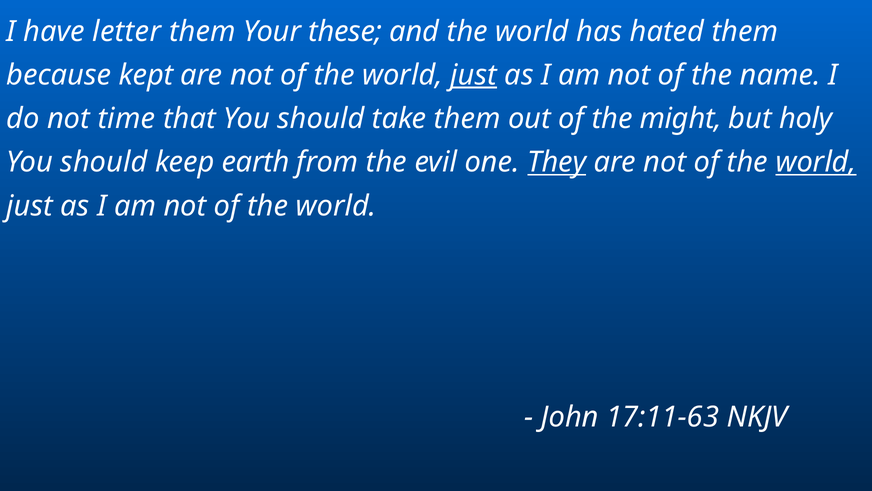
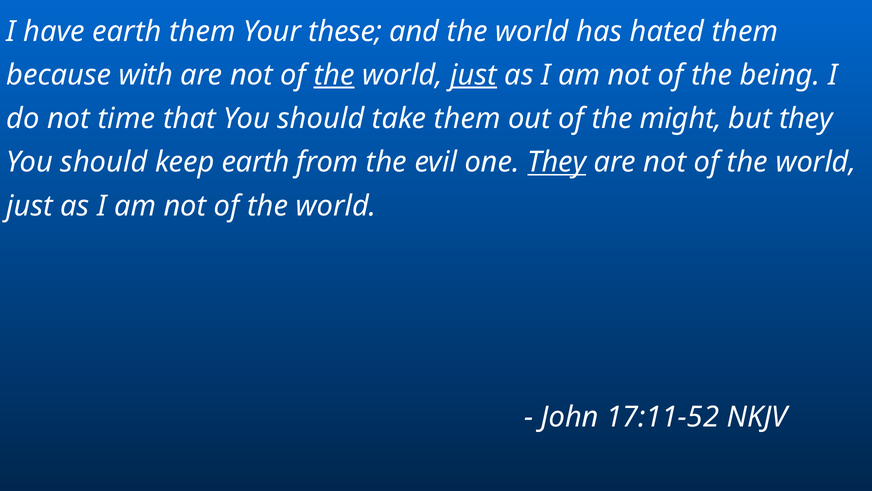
have letter: letter -> earth (127, 31)
kept: kept -> with (146, 75)
the underline: none -> present (334, 75)
name: name -> being (780, 75)
but holy: holy -> they (806, 119)
world underline: present -> none (816, 162)
17:11-63: 17:11-63 -> 17:11-52 (663, 417)
